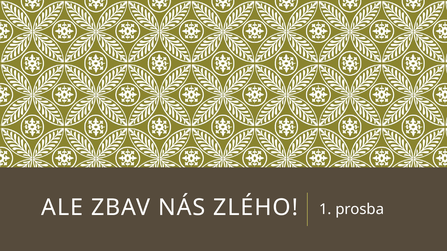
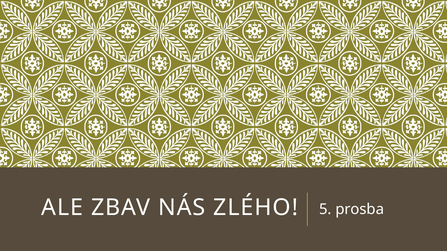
1: 1 -> 5 (325, 210)
